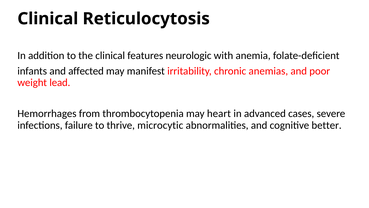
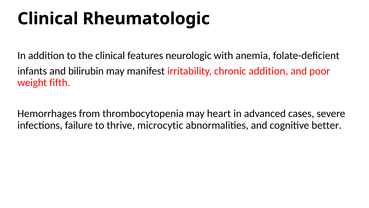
Reticulocytosis: Reticulocytosis -> Rheumatologic (146, 19)
affected: affected -> bilirubin (86, 71)
chronic anemias: anemias -> addition (268, 71)
lead: lead -> fifth (60, 82)
